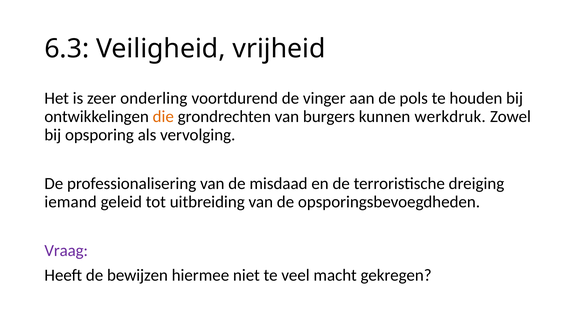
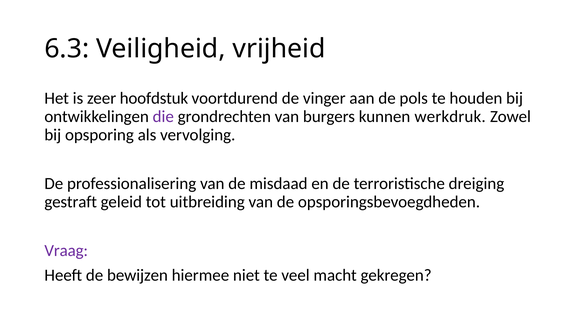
onderling: onderling -> hoofdstuk (154, 98)
die colour: orange -> purple (163, 117)
iemand: iemand -> gestraft (71, 202)
